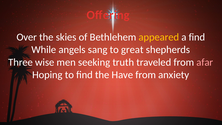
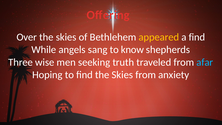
great: great -> know (132, 50)
afar colour: pink -> light blue (205, 62)
find the Have: Have -> Skies (122, 75)
